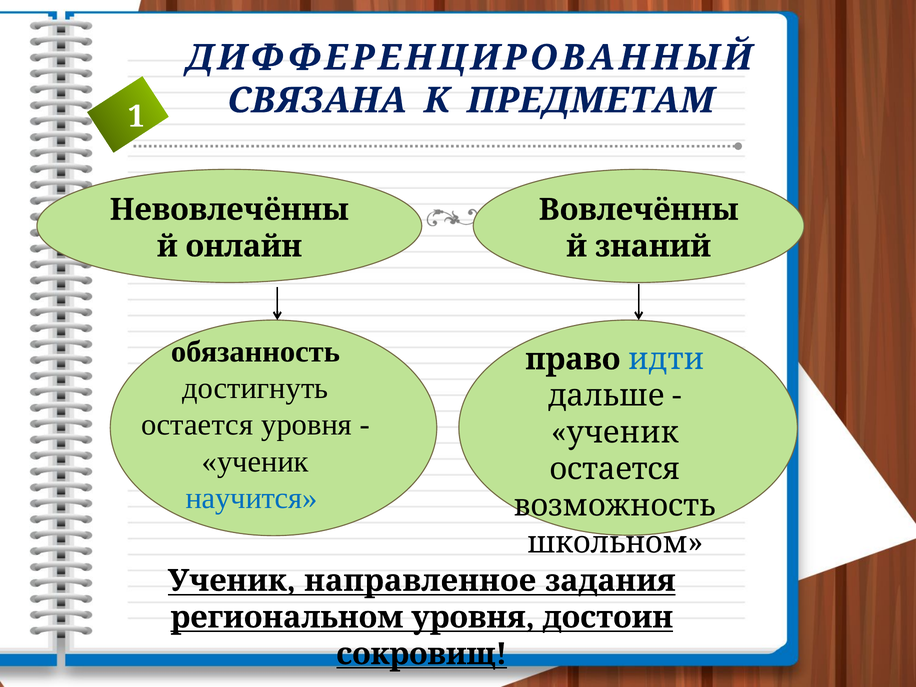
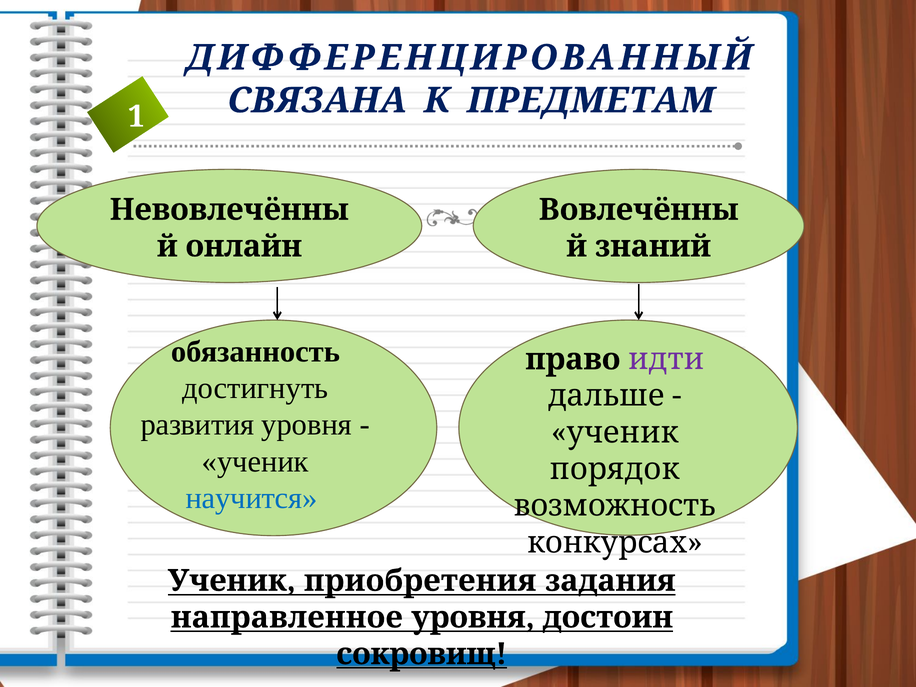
идти colour: blue -> purple (666, 359)
остается: остается -> развития (198, 425)
остается: остается -> порядок (615, 469)
школьном: школьном -> конкурсах (615, 542)
направленное: направленное -> приобретения (420, 581)
региональном: региональном -> направленное (287, 617)
